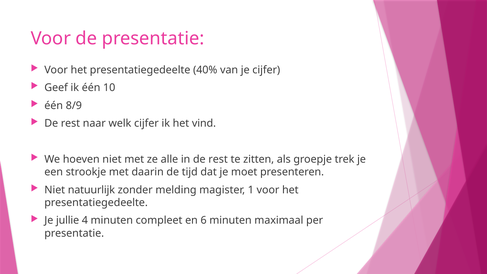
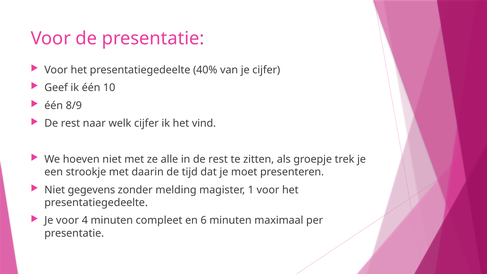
natuurlijk: natuurlijk -> gegevens (91, 190)
Je jullie: jullie -> voor (68, 220)
